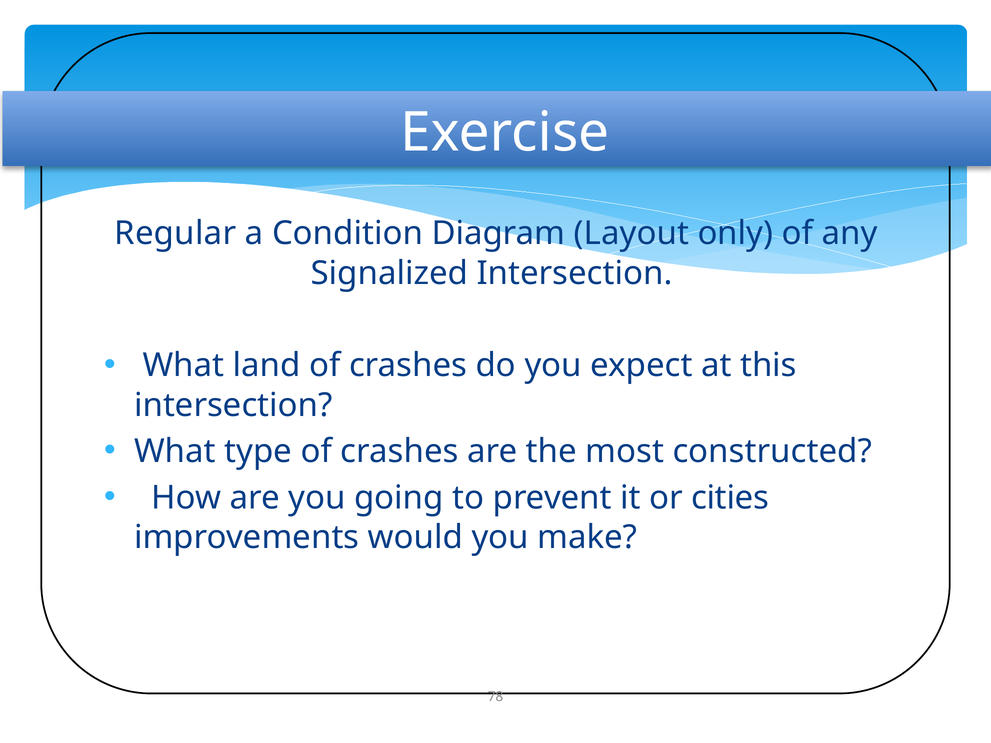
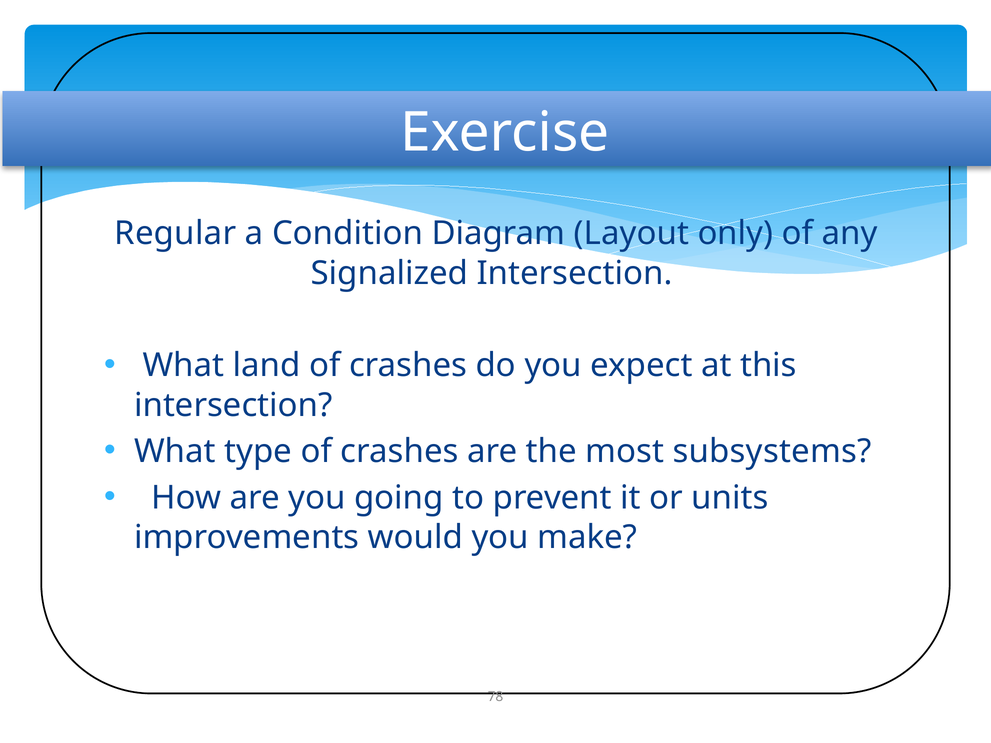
constructed: constructed -> subsystems (772, 452)
cities: cities -> units (730, 498)
